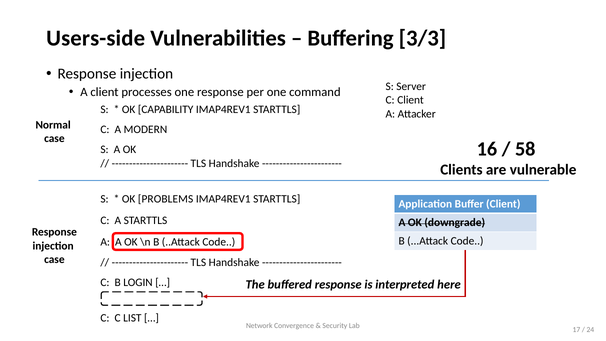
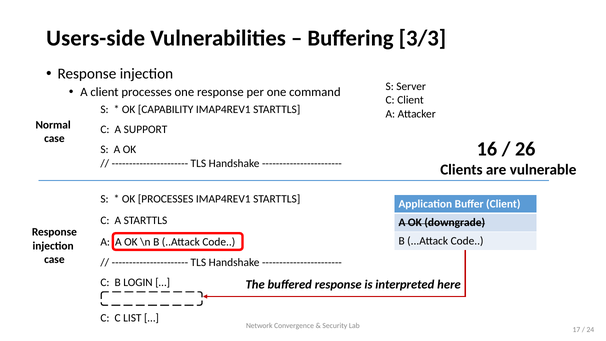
MODERN: MODERN -> SUPPORT (145, 129)
58: 58 -> 26 (525, 149)
OK PROBLEMS: PROBLEMS -> PROCESSES (166, 199)
